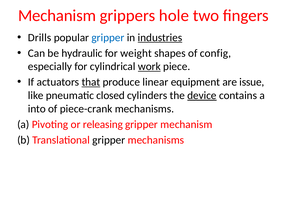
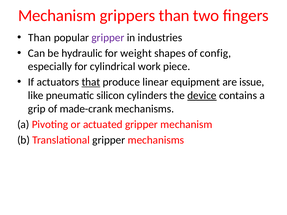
grippers hole: hole -> than (174, 16)
Drills: Drills -> Than (40, 38)
gripper colour: blue -> purple (108, 38)
industries underline: present -> none (160, 38)
work underline: present -> none (149, 67)
closed: closed -> silicon (111, 96)
into: into -> grip (37, 109)
piece-crank: piece-crank -> made-crank (86, 109)
releasing: releasing -> actuated (103, 125)
